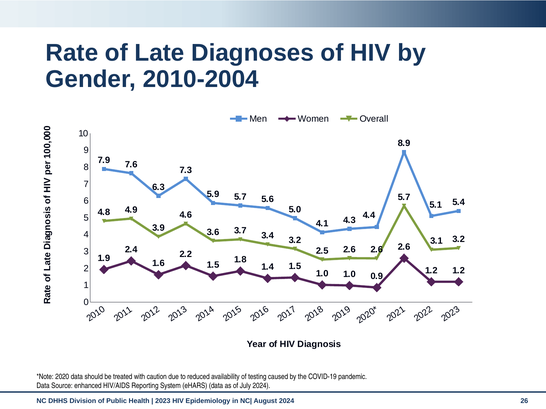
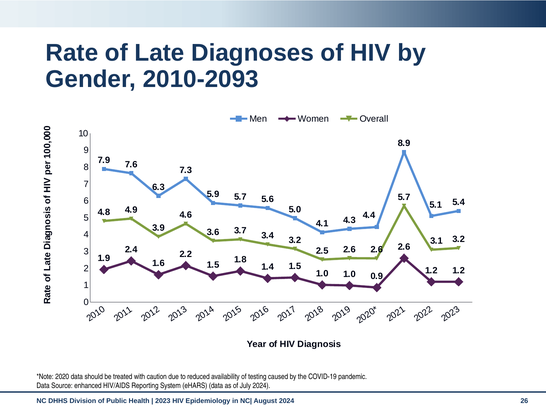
2010-2004: 2010-2004 -> 2010-2093 (201, 79)
